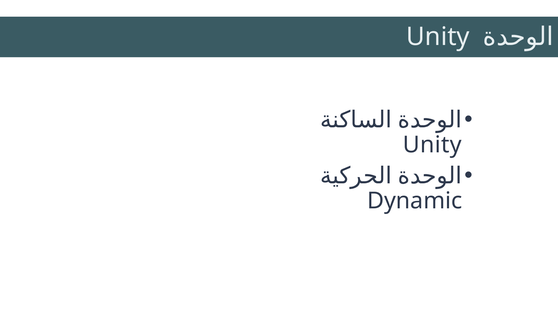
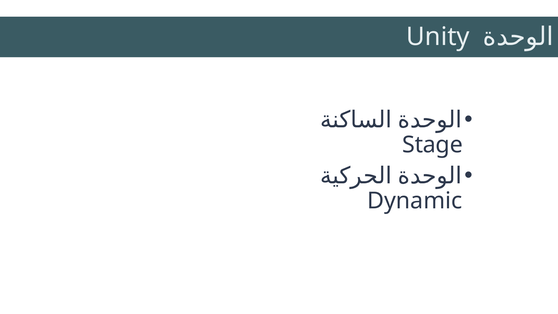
Unity: Unity -> Stage (432, 145)
